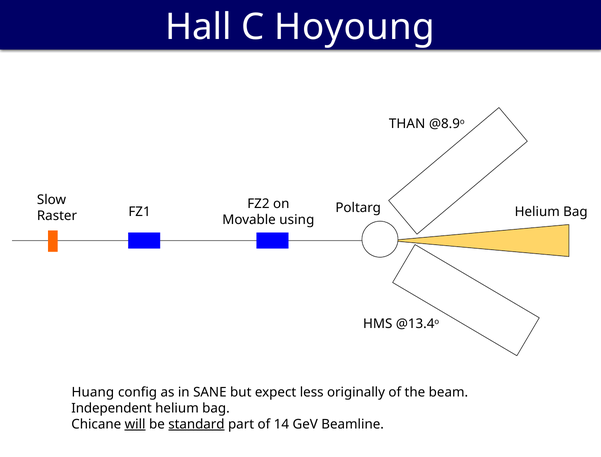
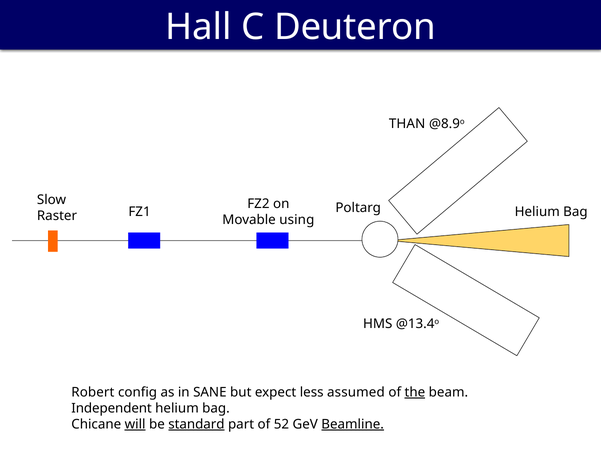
Hoyoung: Hoyoung -> Deuteron (355, 27)
Huang: Huang -> Robert (93, 392)
originally: originally -> assumed (356, 392)
the underline: none -> present (415, 392)
14: 14 -> 52 (281, 424)
Beamline underline: none -> present (353, 424)
